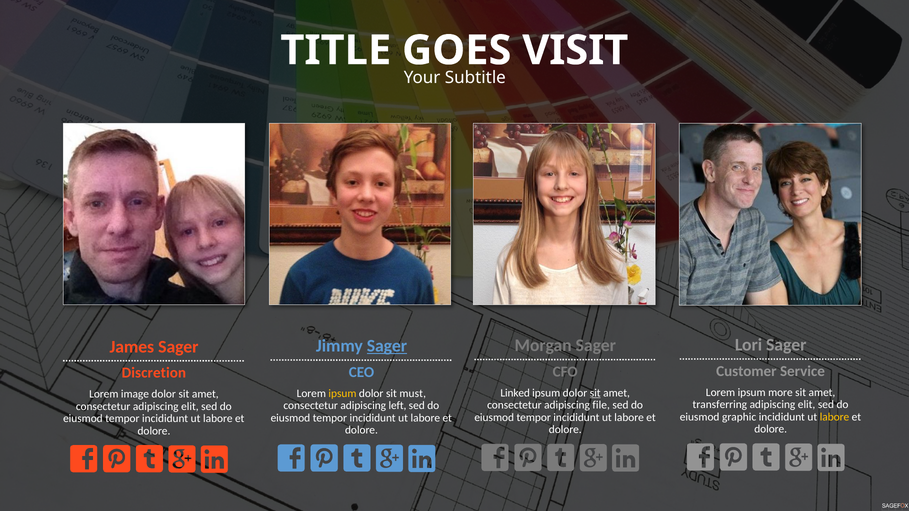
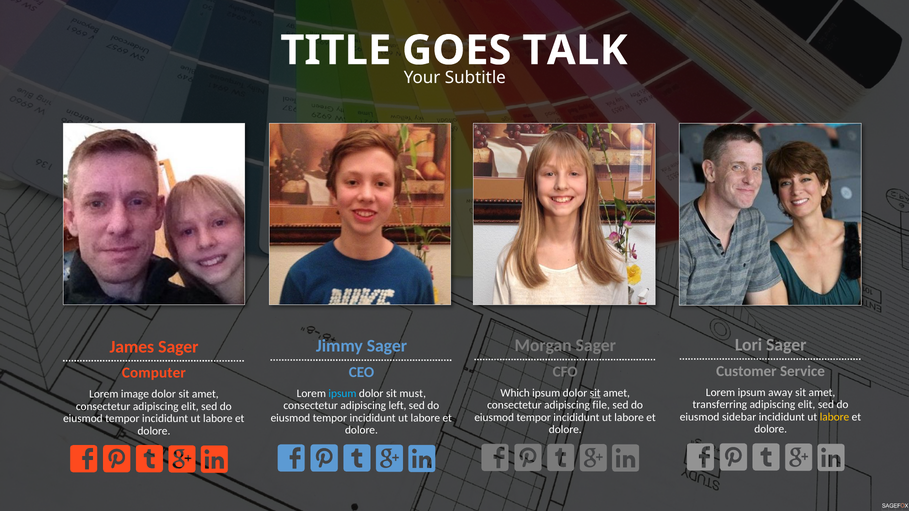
VISIT: VISIT -> TALK (575, 50)
Sager underline: present -> none (387, 346)
Discretion: Discretion -> Computer (154, 373)
more: more -> away (780, 393)
Linked: Linked -> Which (515, 393)
ipsum colour: yellow -> light blue (342, 394)
graphic: graphic -> sidebar (739, 417)
